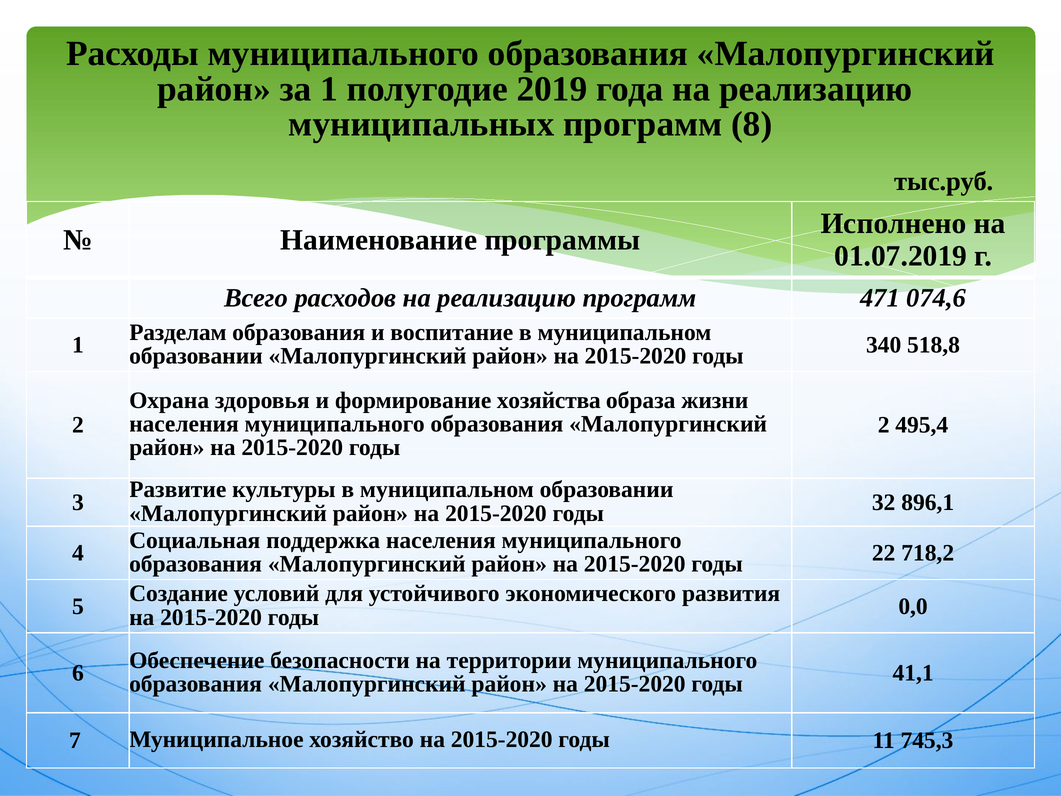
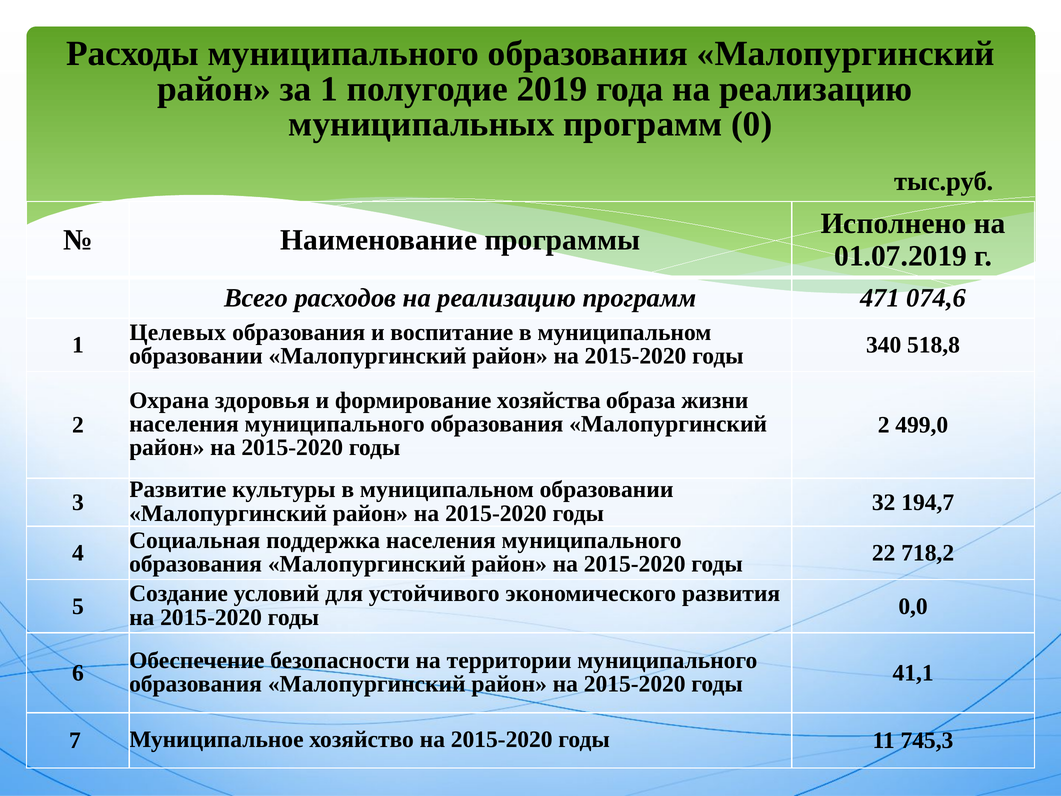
8: 8 -> 0 (752, 124)
Разделам: Разделам -> Целевых (178, 332)
495,4: 495,4 -> 499,0 (922, 425)
896,1: 896,1 -> 194,7 (928, 502)
